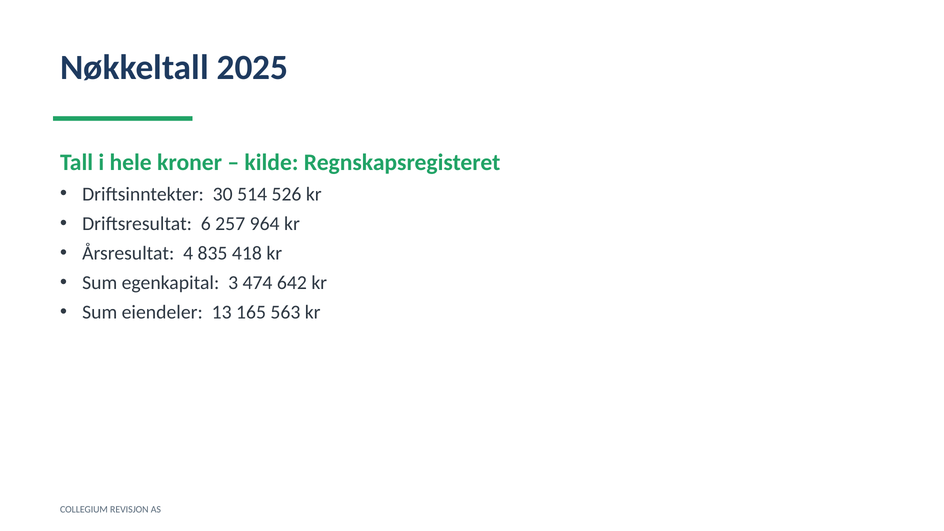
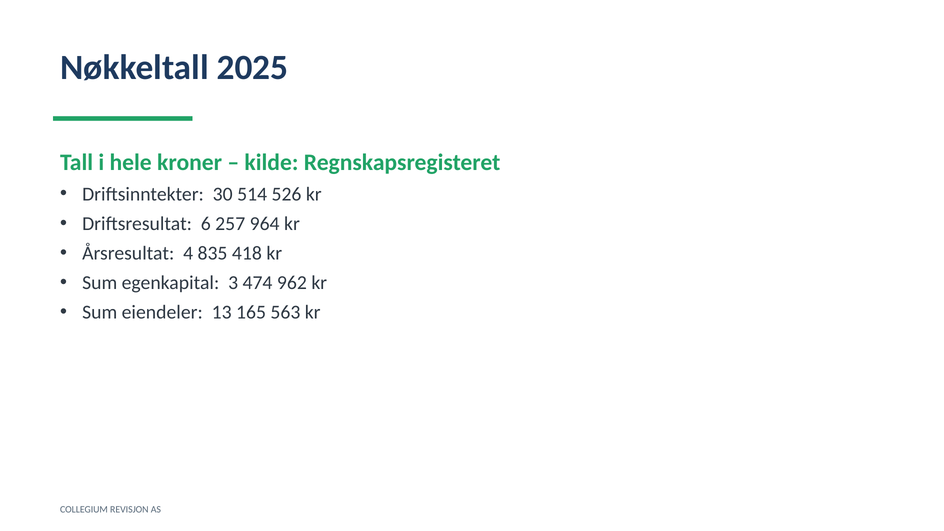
642: 642 -> 962 (292, 283)
